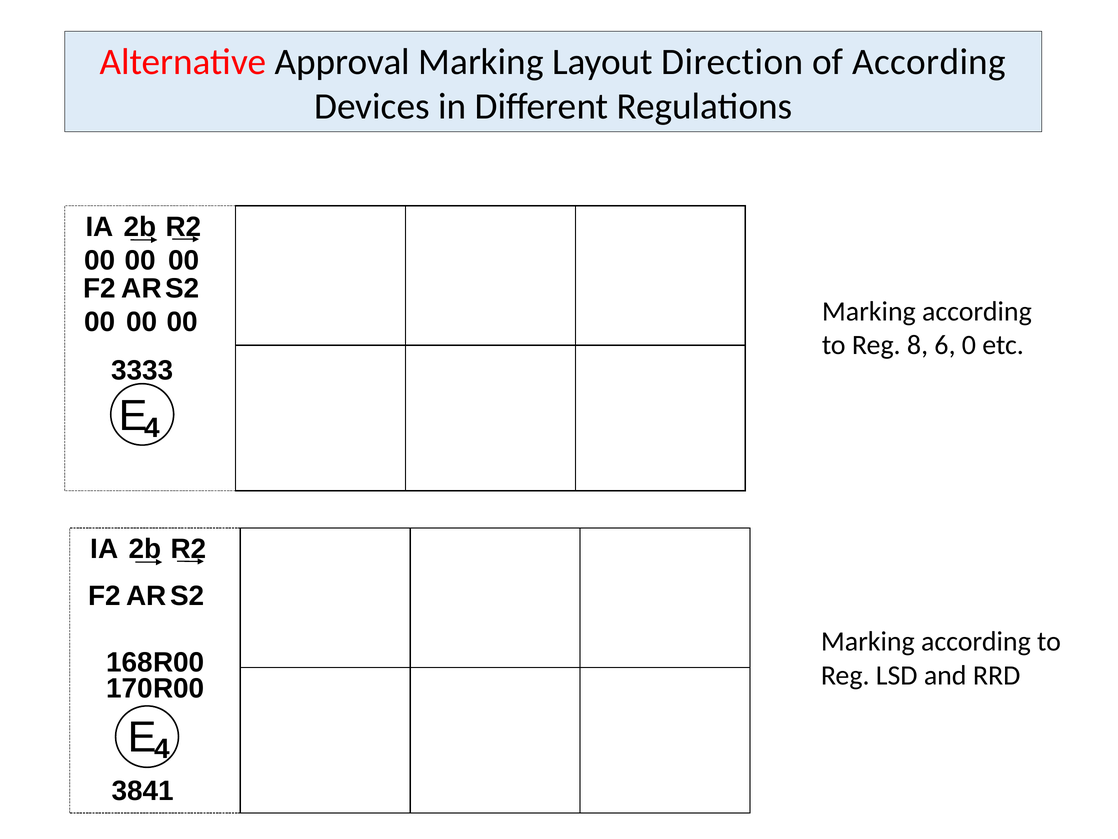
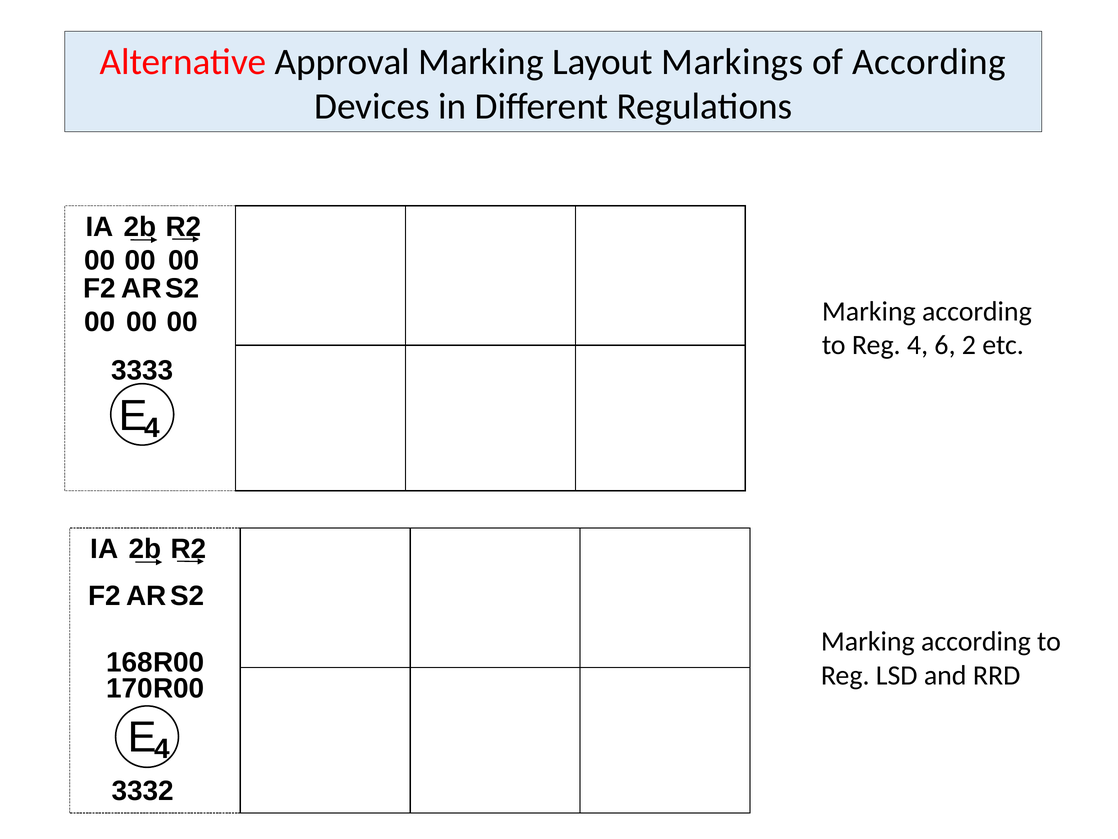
Direction: Direction -> Markings (732, 62)
Reg 8: 8 -> 4 (918, 345)
0: 0 -> 2 (969, 345)
3841: 3841 -> 3332 (143, 791)
